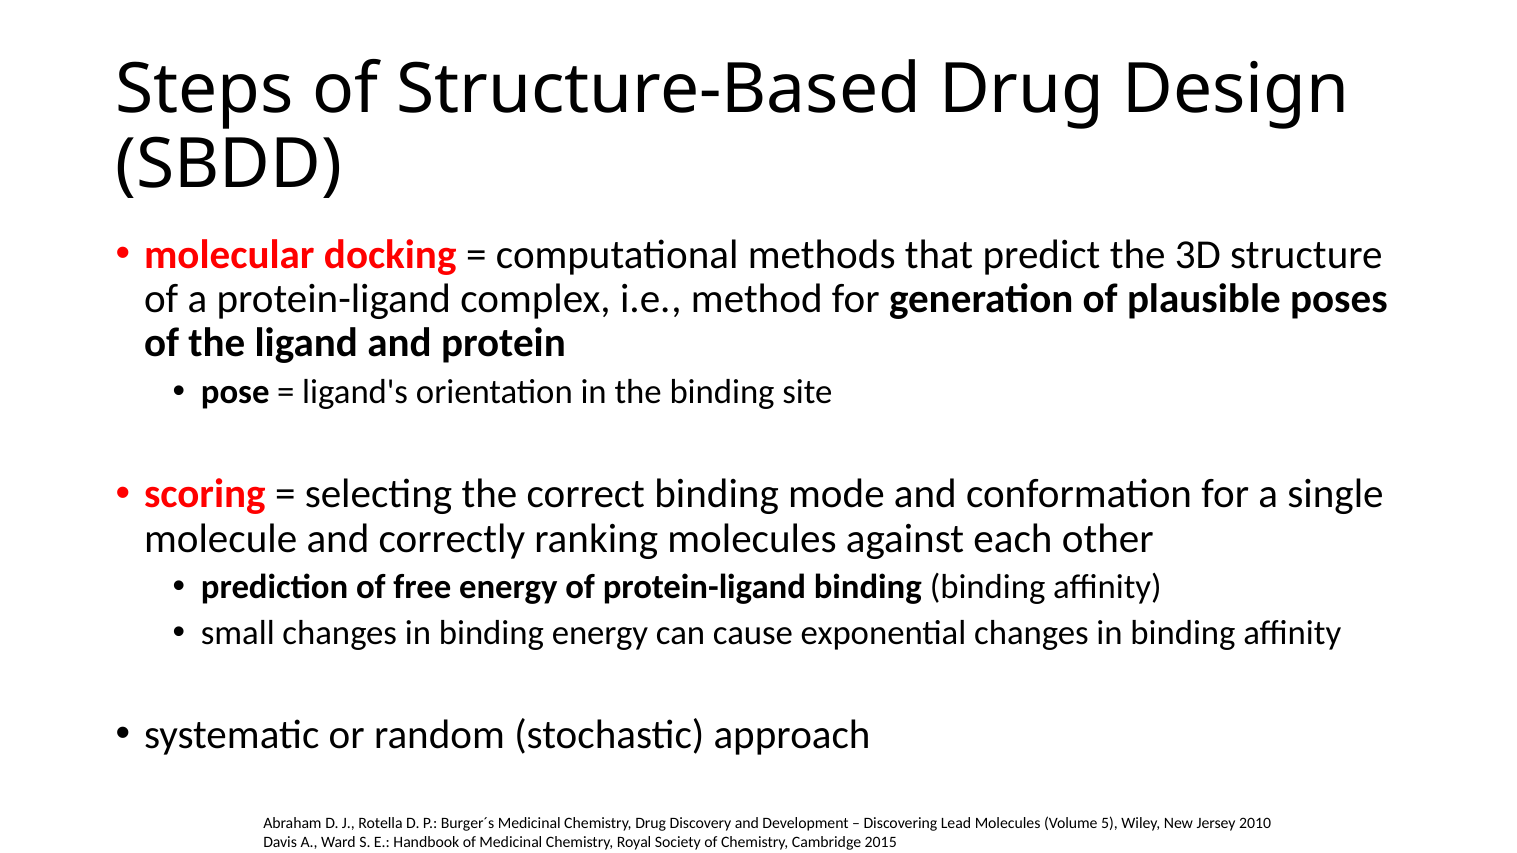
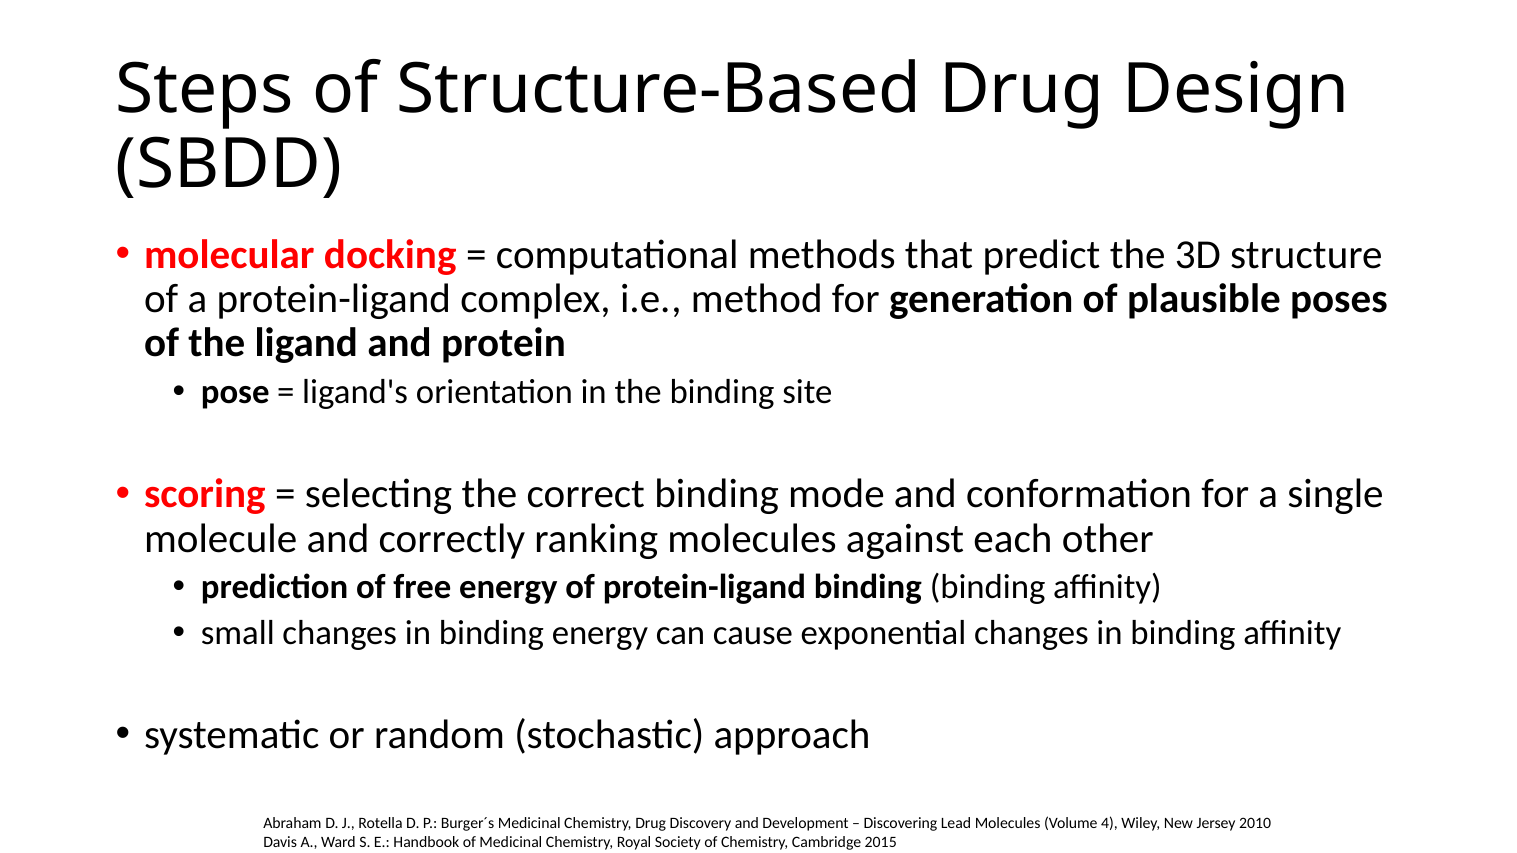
5: 5 -> 4 (1109, 824)
